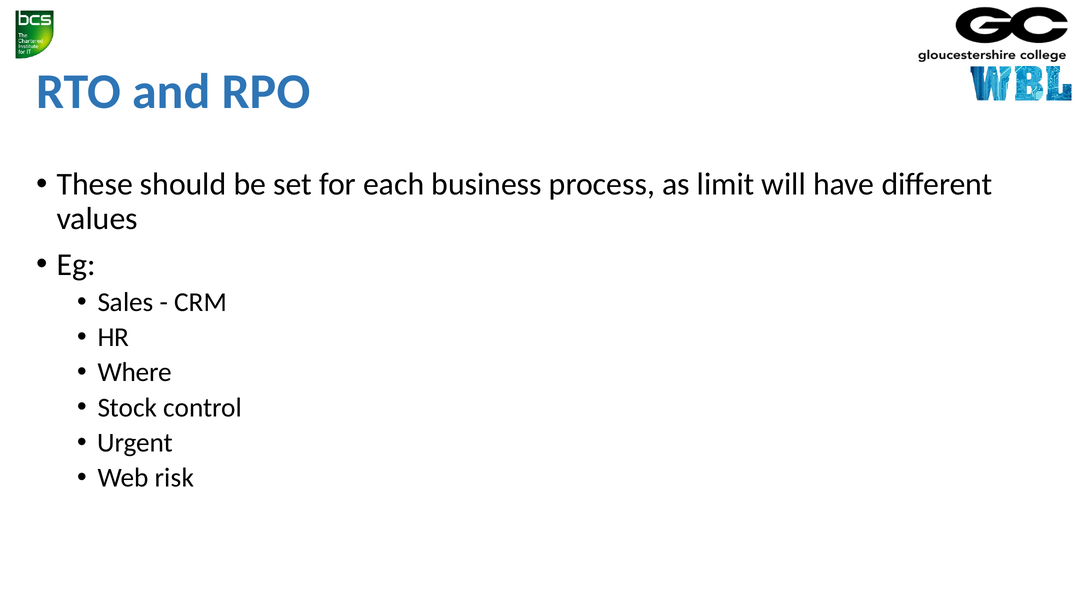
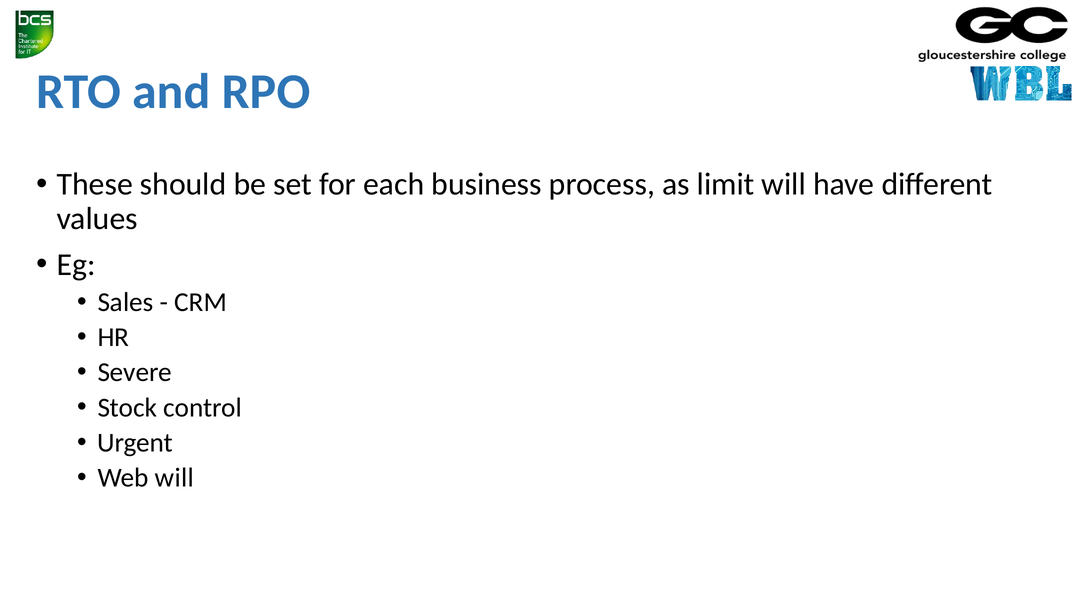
Where: Where -> Severe (135, 372)
Web risk: risk -> will (174, 478)
